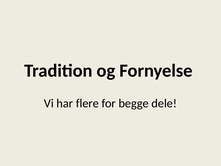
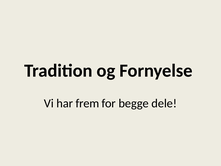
flere: flere -> frem (87, 103)
